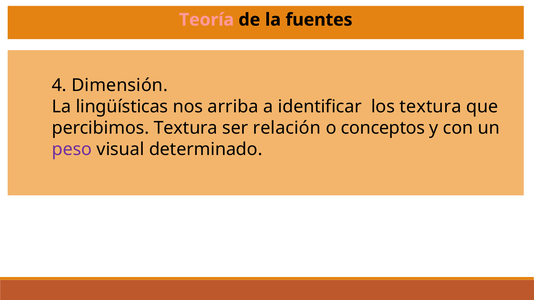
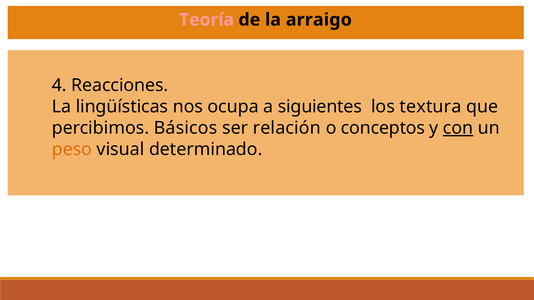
fuentes: fuentes -> arraigo (319, 20)
Dimensión: Dimensión -> Reacciones (120, 85)
arriba: arriba -> ocupa (233, 107)
identificar: identificar -> siguientes (320, 107)
percibimos Textura: Textura -> Básicos (186, 128)
con underline: none -> present (458, 128)
peso colour: purple -> orange (72, 150)
